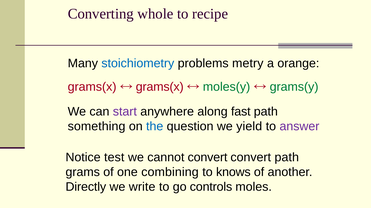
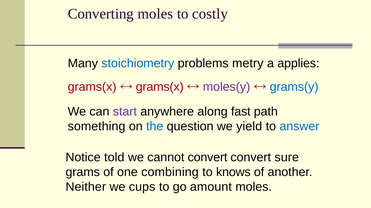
Converting whole: whole -> moles (155, 14)
recipe: recipe -> costly (210, 14)
orange: orange -> applies (298, 64)
moles(y colour: green -> purple (227, 87)
grams(y colour: green -> blue (294, 87)
answer colour: purple -> blue (299, 127)
test: test -> told (114, 158)
convert path: path -> sure (287, 158)
Directly: Directly -> Neither (86, 188)
write: write -> cups (142, 188)
controls: controls -> amount (211, 188)
